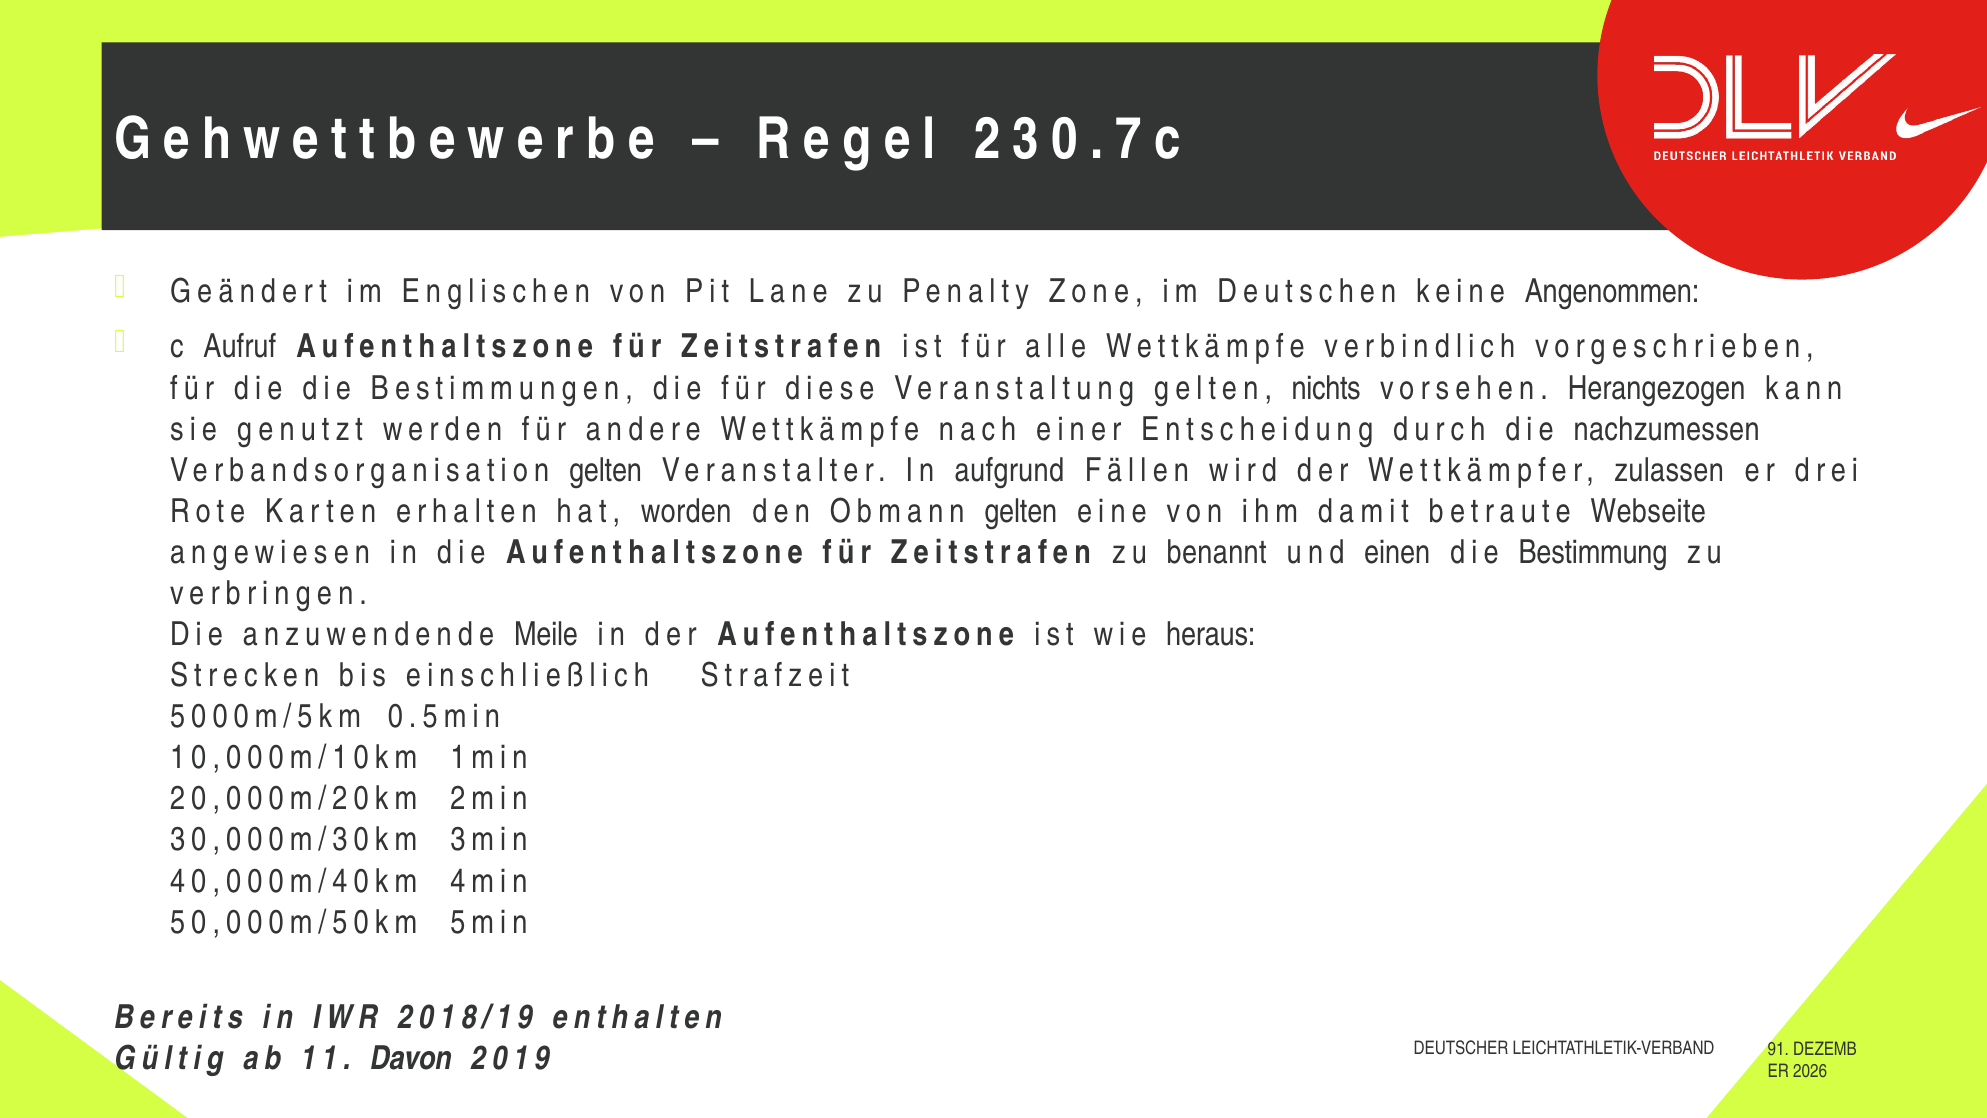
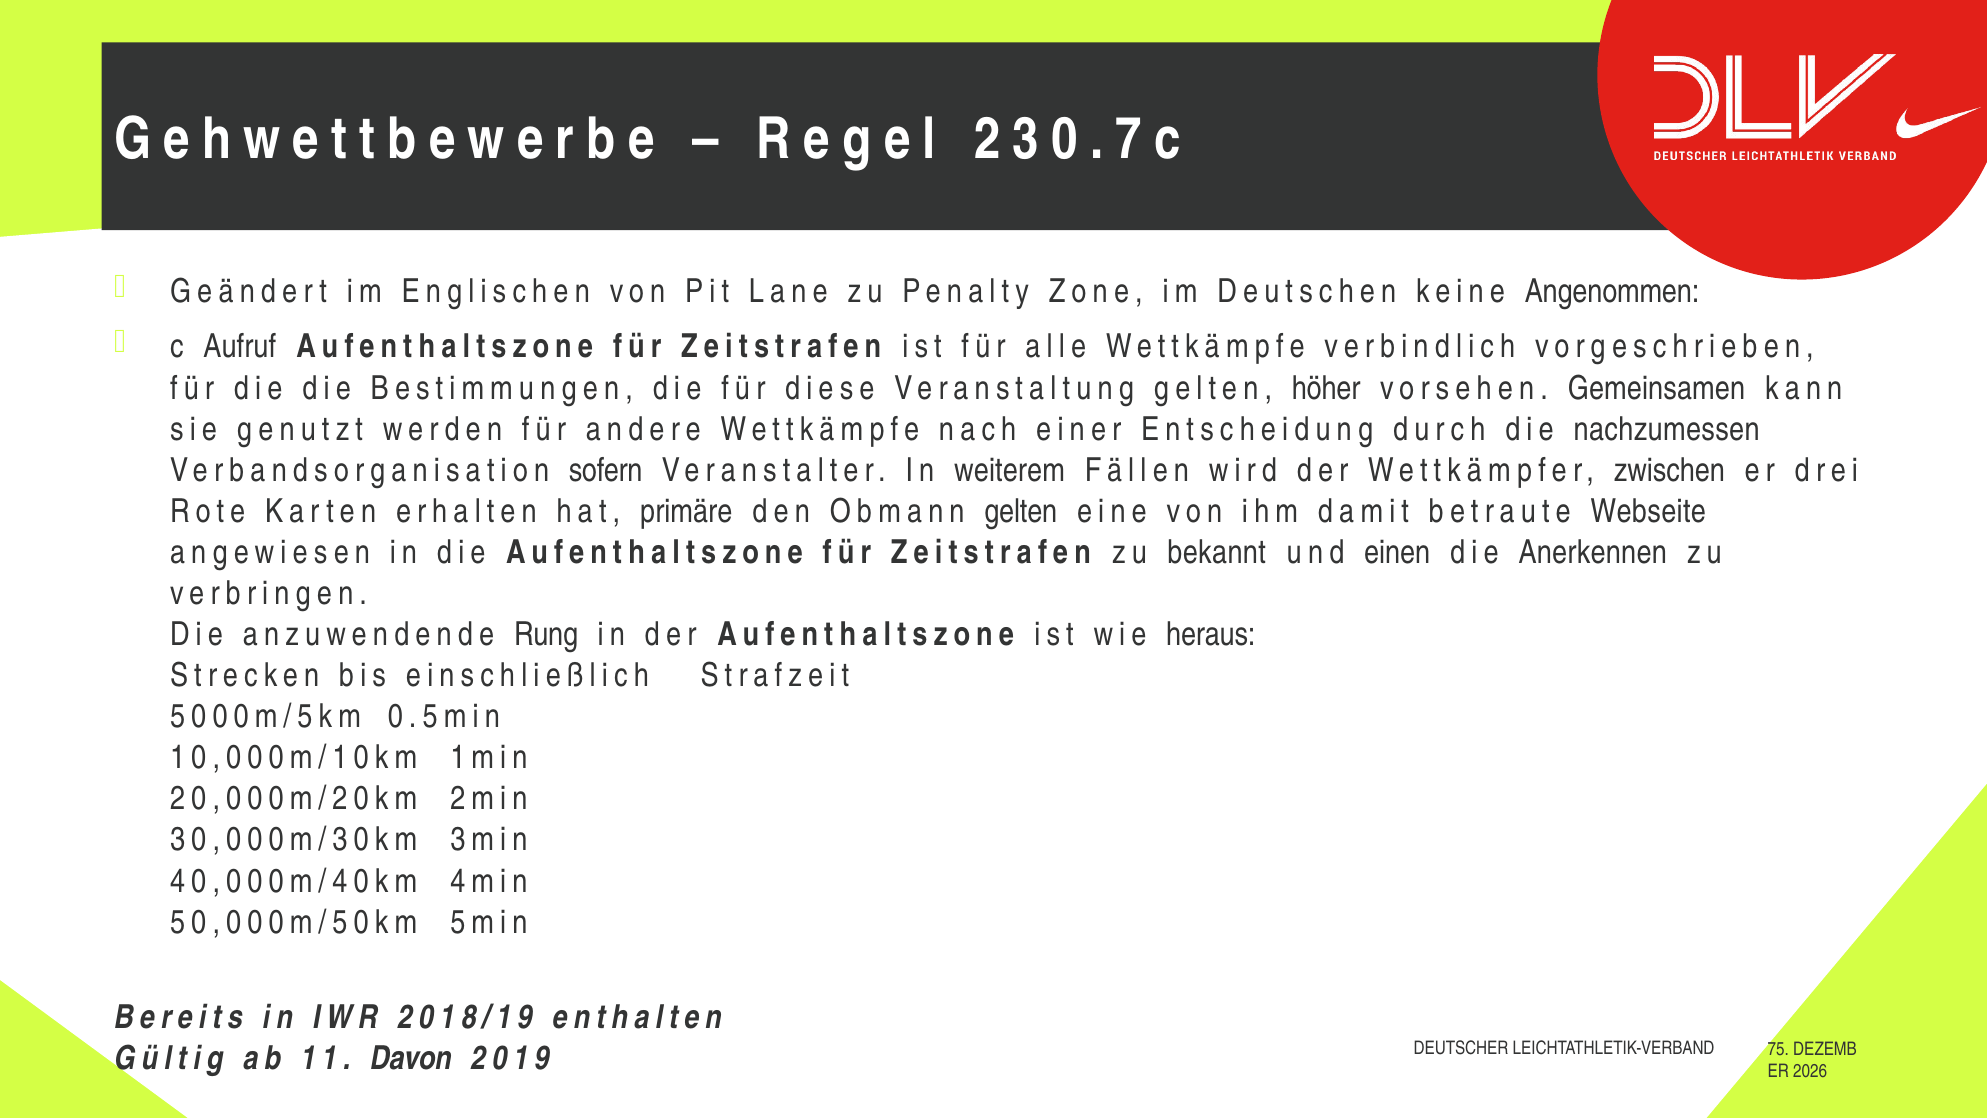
nichts: nichts -> höher (1326, 388)
Herangezogen: Herangezogen -> Gemeinsamen (1657, 388)
Verbandsorganisation gelten: gelten -> sofern (606, 470)
aufgrund: aufgrund -> weiterem (1009, 470)
zulassen: zulassen -> zwischen (1669, 470)
worden: worden -> primäre (686, 511)
benannt: benannt -> bekannt (1217, 552)
Bestimmung: Bestimmung -> Anerkennen (1593, 552)
Meile: Meile -> Rung (546, 634)
91: 91 -> 75 (1778, 1049)
